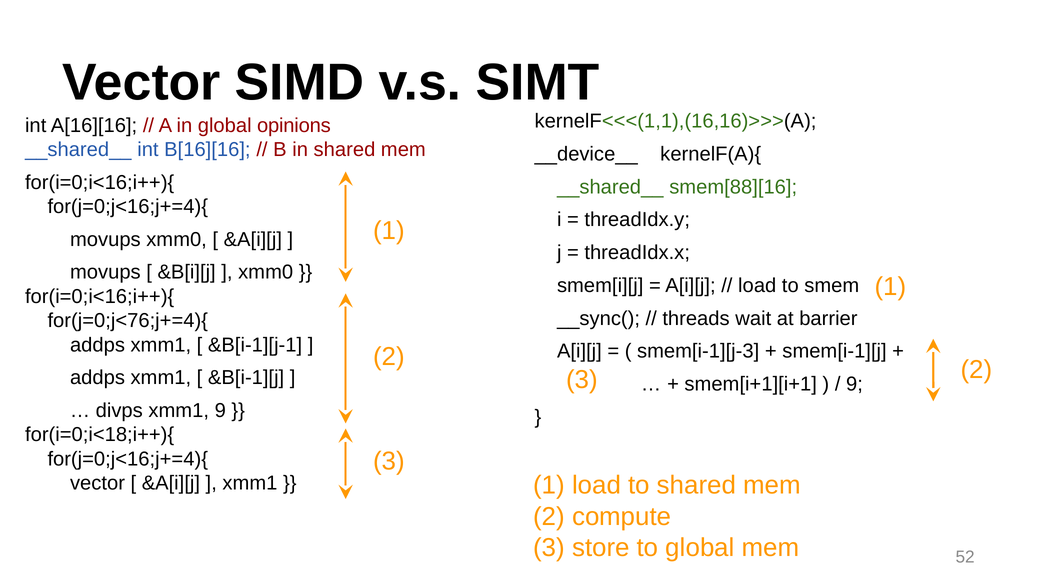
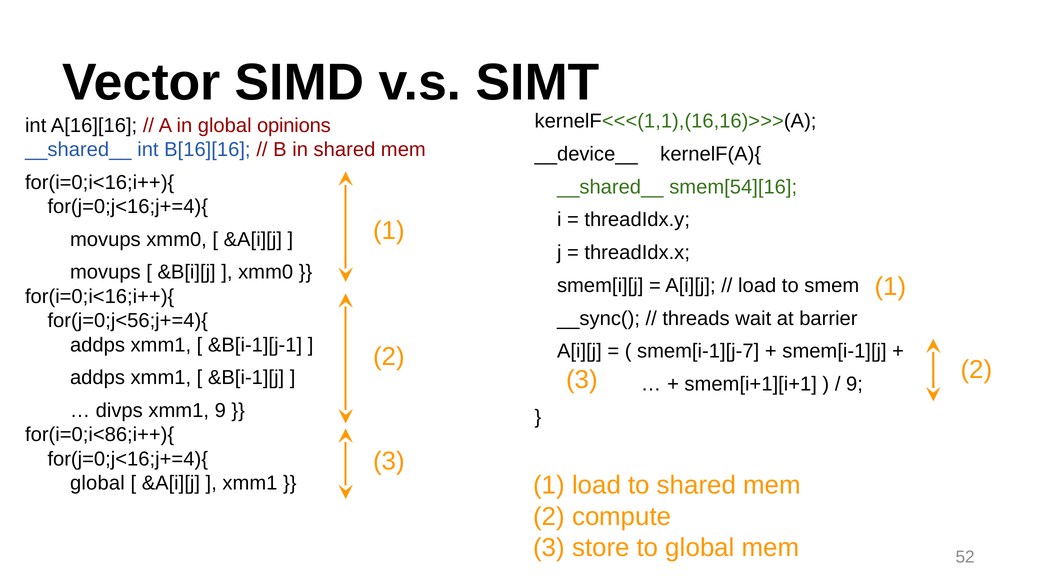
smem[88][16: smem[88][16 -> smem[54][16 (733, 187)
for(j=0;j<76;j+=4){: for(j=0;j<76;j+=4){ -> for(j=0;j<56;j+=4){ (128, 321)
smem[i-1][j-3: smem[i-1][j-3 -> smem[i-1][j-7 (698, 351)
for(i=0;i<18;i++){: for(i=0;i<18;i++){ -> for(i=0;i<86;i++){ (100, 435)
vector: vector -> global (97, 483)
